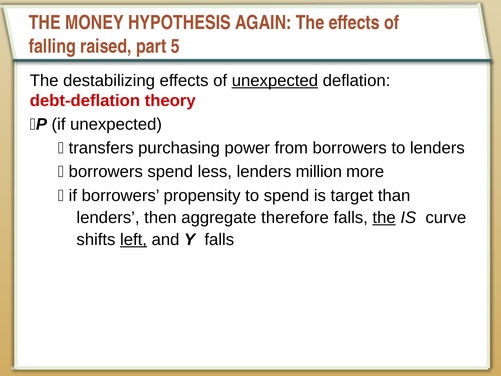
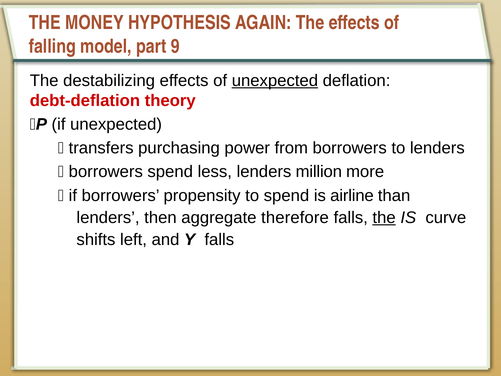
raised: raised -> model (106, 46)
5: 5 -> 9 (175, 46)
target: target -> airline (352, 195)
left underline: present -> none (134, 239)
